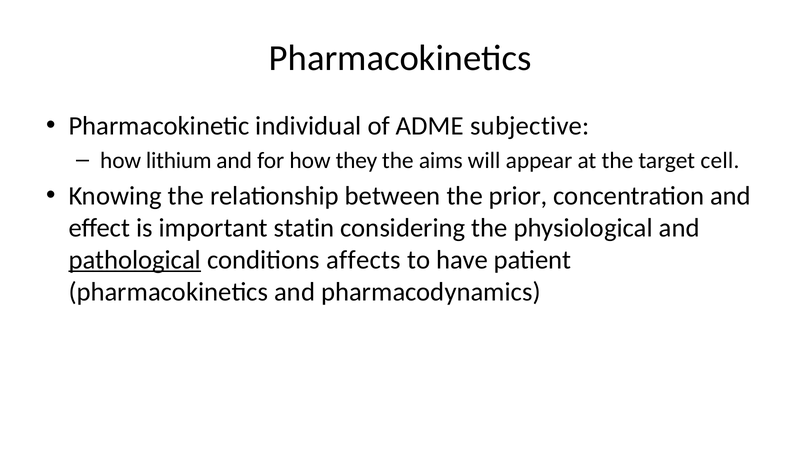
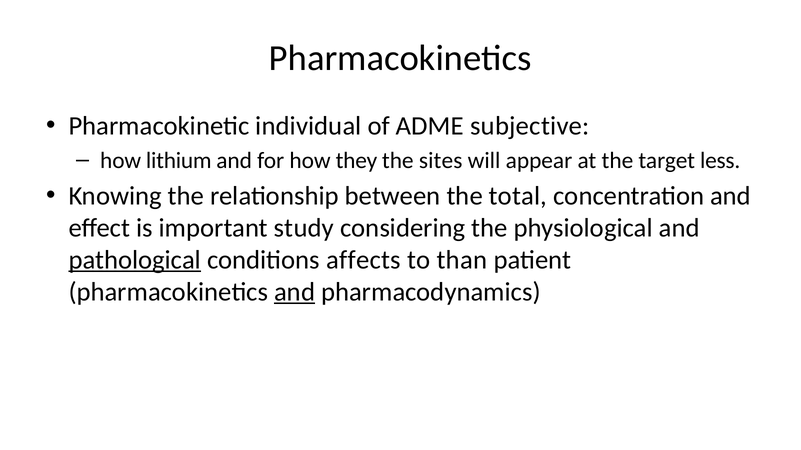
aims: aims -> sites (441, 160)
cell: cell -> less (720, 160)
prior: prior -> total (518, 196)
statin: statin -> study (304, 228)
have: have -> than (462, 260)
and underline: none -> present (295, 292)
